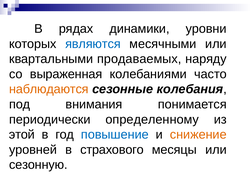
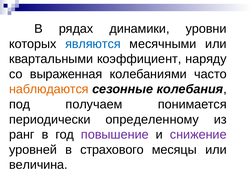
продаваемых: продаваемых -> коэффициент (139, 59)
внимания: внимания -> получаем (94, 104)
этой: этой -> ранг (22, 135)
повышение colour: blue -> purple (115, 135)
снижение colour: orange -> purple (198, 135)
сезонную: сезонную -> величина (38, 165)
